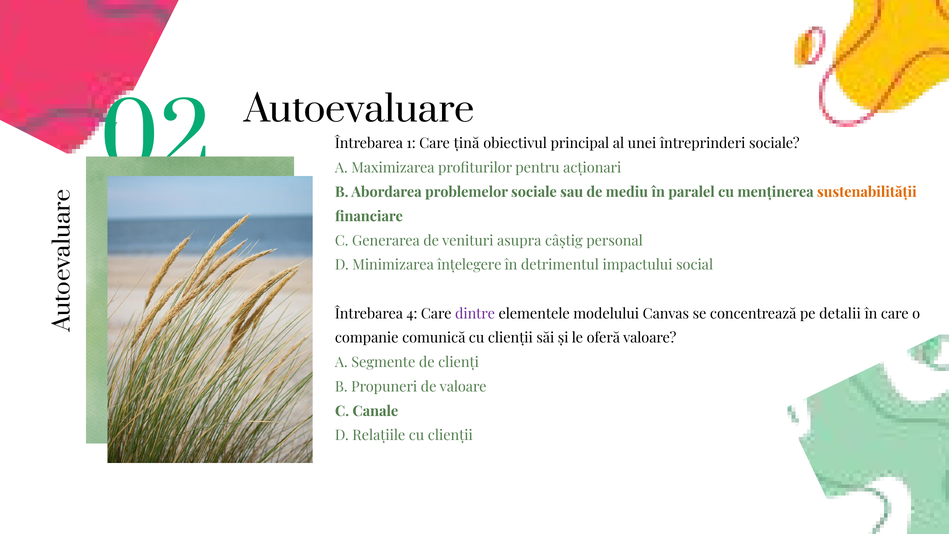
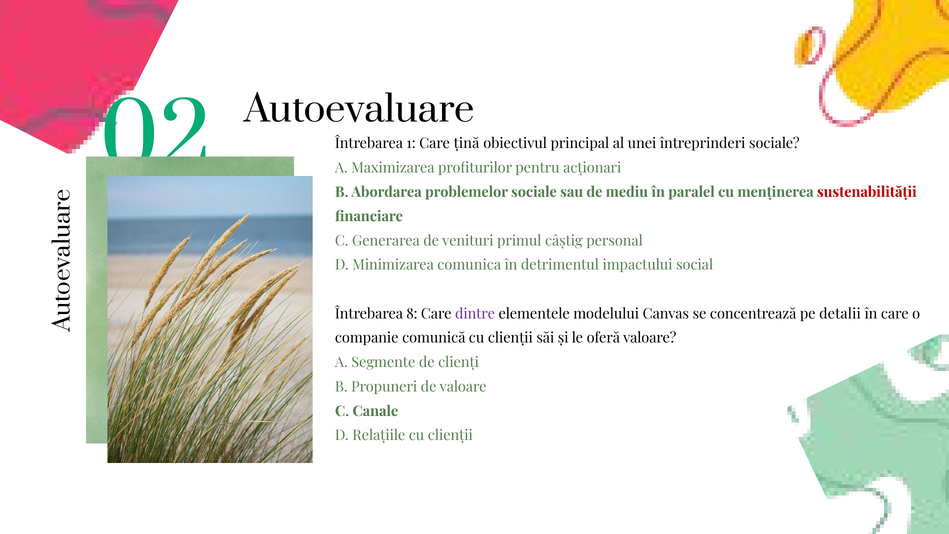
sustenabilității colour: orange -> red (867, 192)
asupra: asupra -> primul (519, 241)
înțelegere: înțelegere -> comunica (469, 265)
4: 4 -> 8 (412, 314)
